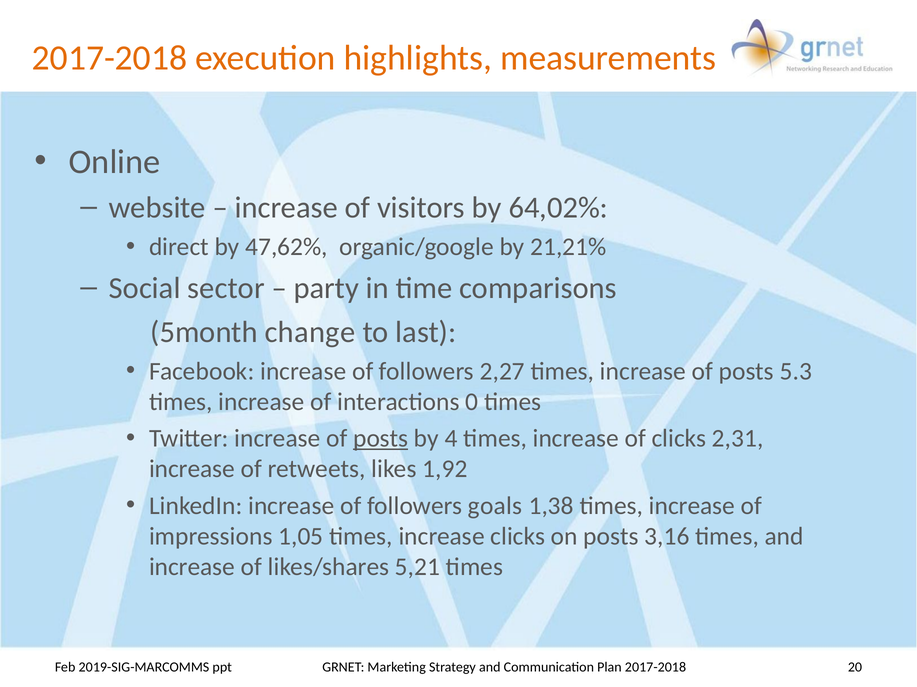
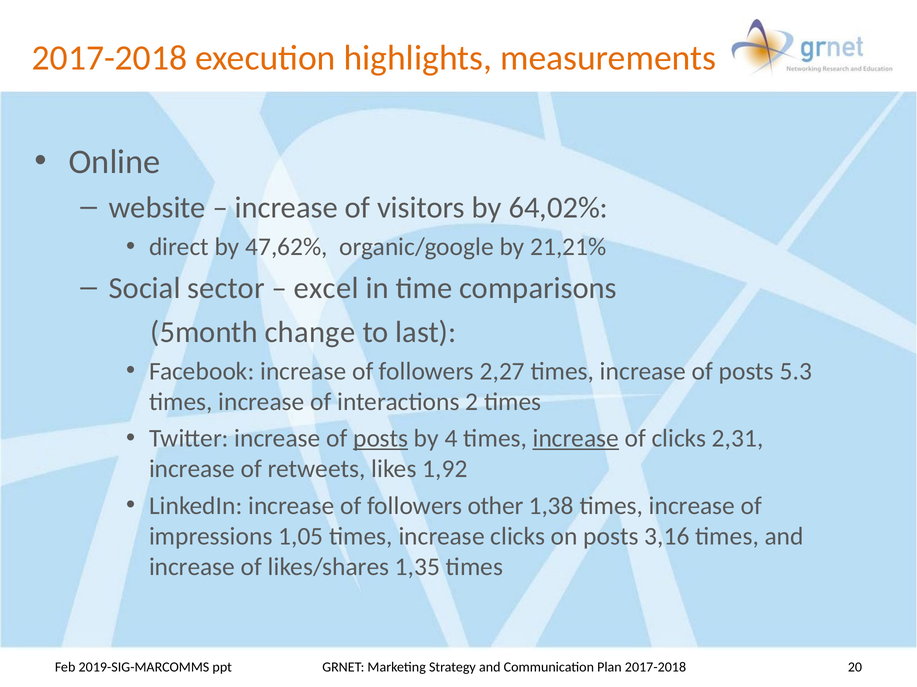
party: party -> excel (326, 288)
0: 0 -> 2 (472, 402)
increase underline: none -> present (576, 439)
goals: goals -> other (495, 506)
5,21: 5,21 -> 1,35 (417, 567)
